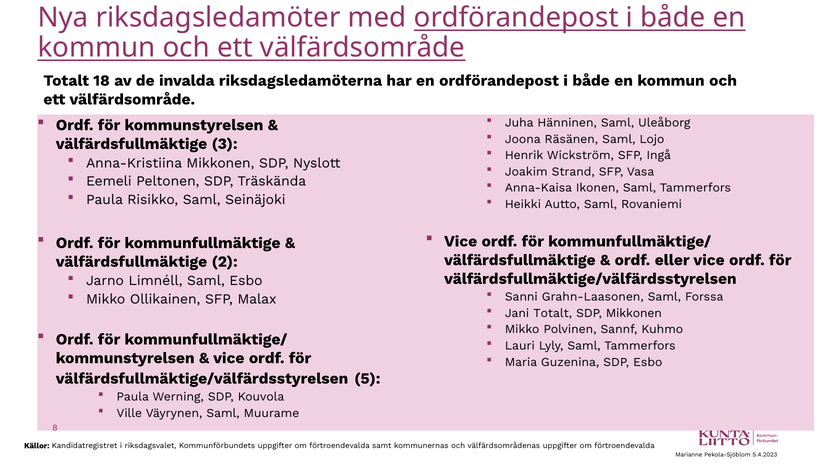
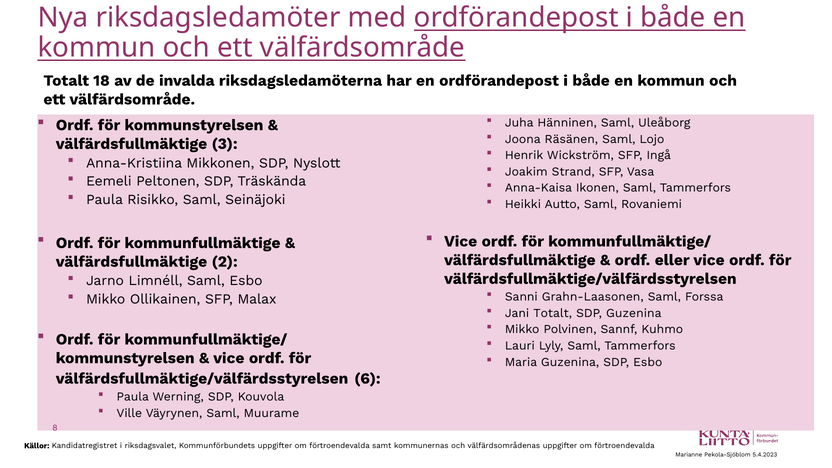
SDP Mikkonen: Mikkonen -> Guzenina (634, 313)
5: 5 -> 6 (367, 378)
